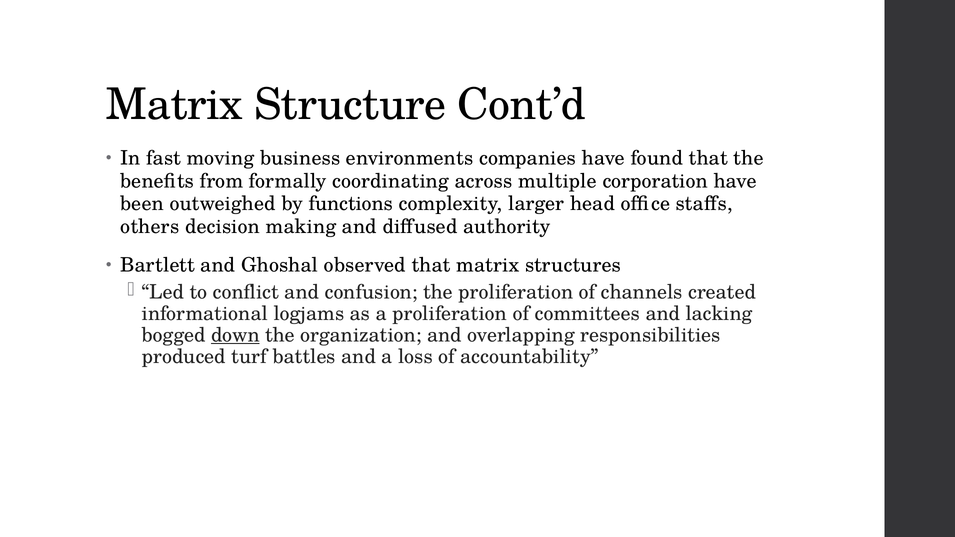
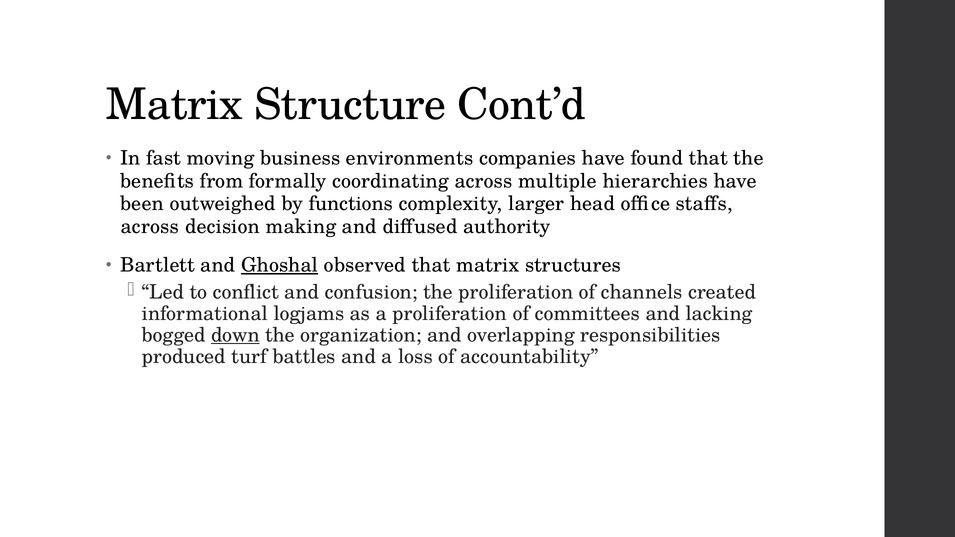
corporation: corporation -> hierarchies (655, 181)
others: others -> across (150, 227)
Ghoshal underline: none -> present (280, 265)
